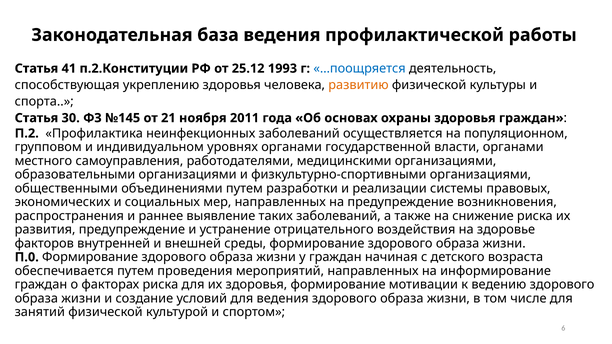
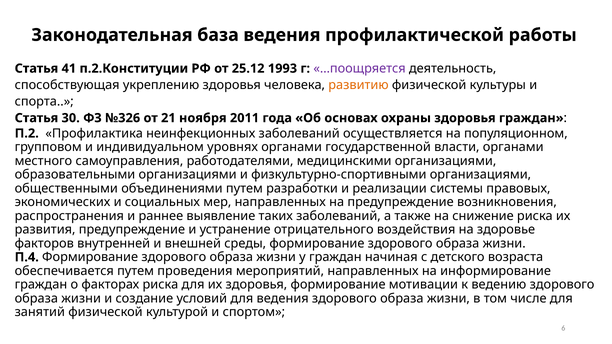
…поощряется colour: blue -> purple (360, 69)
№145: №145 -> №326 (123, 118)
П.0: П.0 -> П.4 (27, 257)
